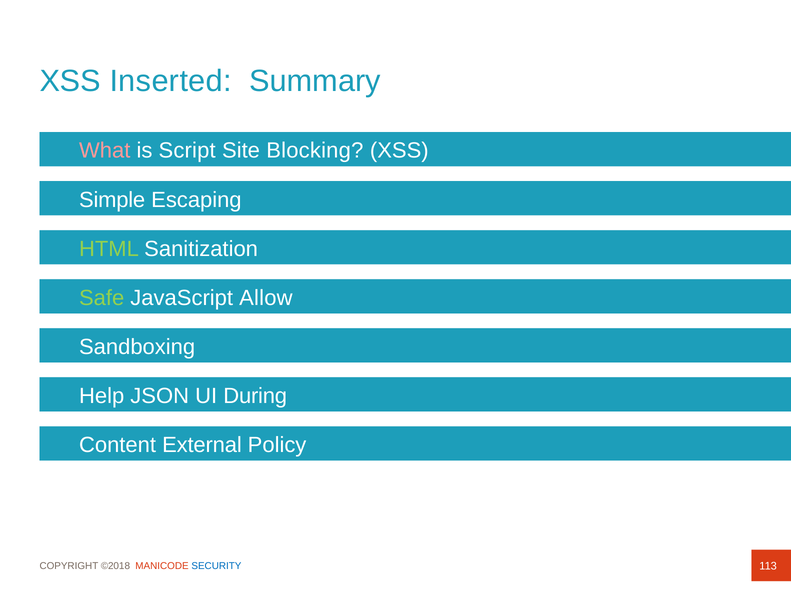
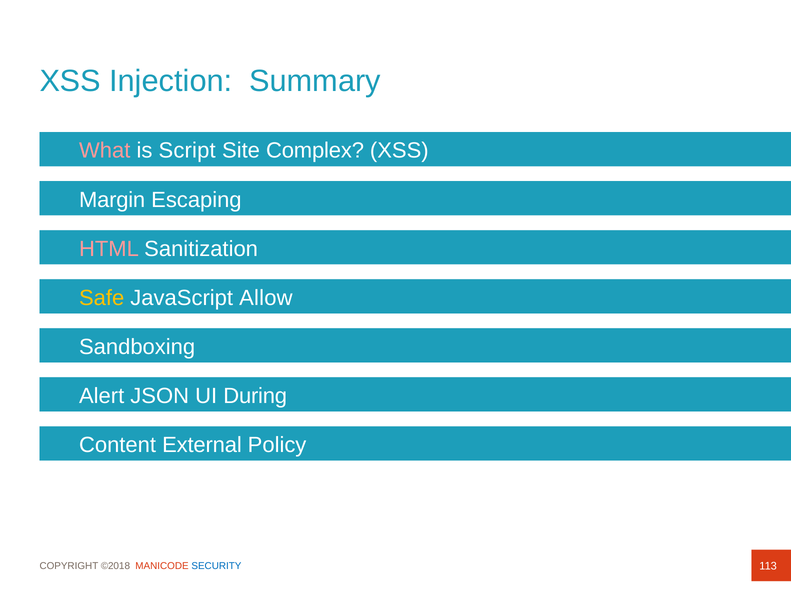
Inserted: Inserted -> Injection (171, 81)
Blocking: Blocking -> Complex (315, 151)
Simple: Simple -> Margin (112, 200)
HTML colour: light green -> pink (109, 249)
Safe colour: light green -> yellow (102, 298)
Help: Help -> Alert (102, 396)
